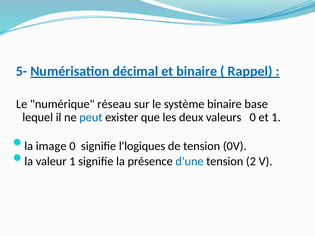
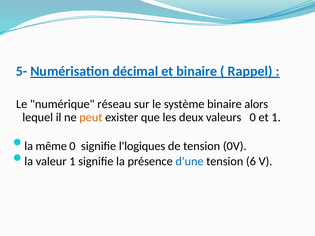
base: base -> alors (256, 104)
peut colour: blue -> orange (91, 117)
image: image -> même (51, 146)
2: 2 -> 6 (251, 162)
